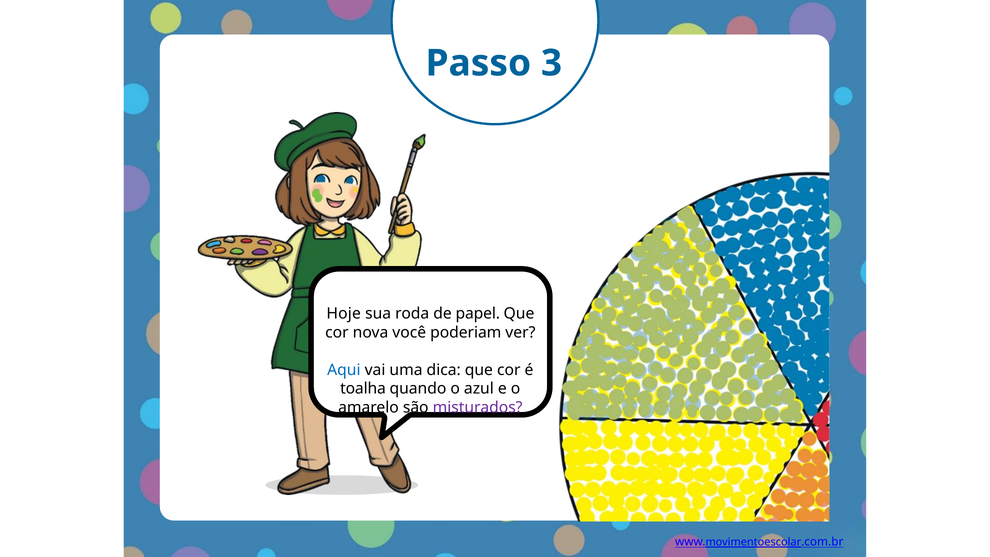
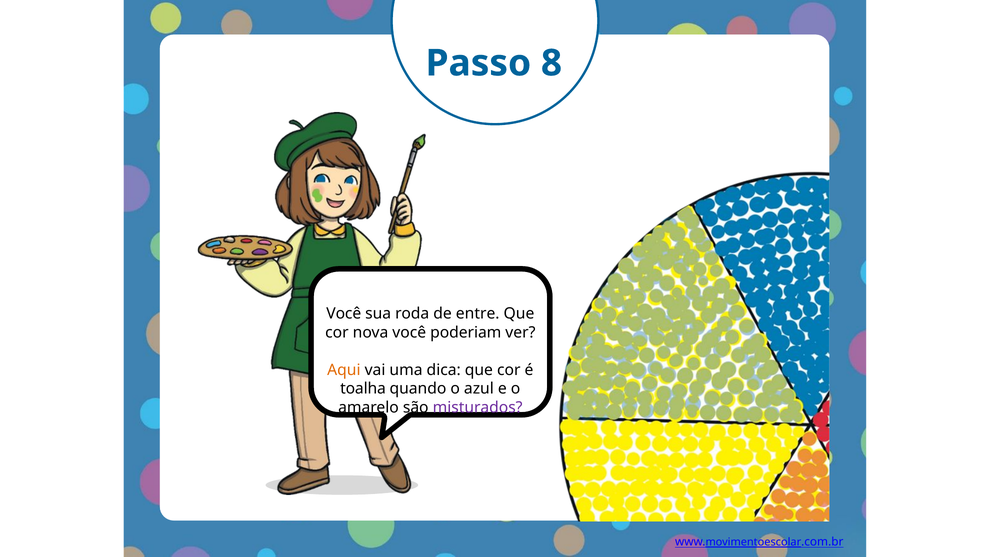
3: 3 -> 8 (551, 63)
Hoje: Hoje -> Você (344, 314)
papel: papel -> entre (478, 314)
Aqui colour: blue -> orange (344, 370)
